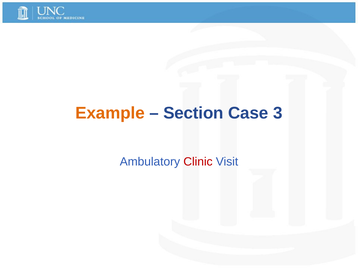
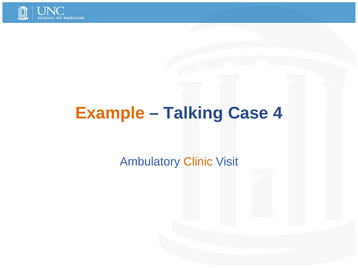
Section: Section -> Talking (193, 113)
3: 3 -> 4 (278, 113)
Clinic colour: red -> orange (198, 162)
